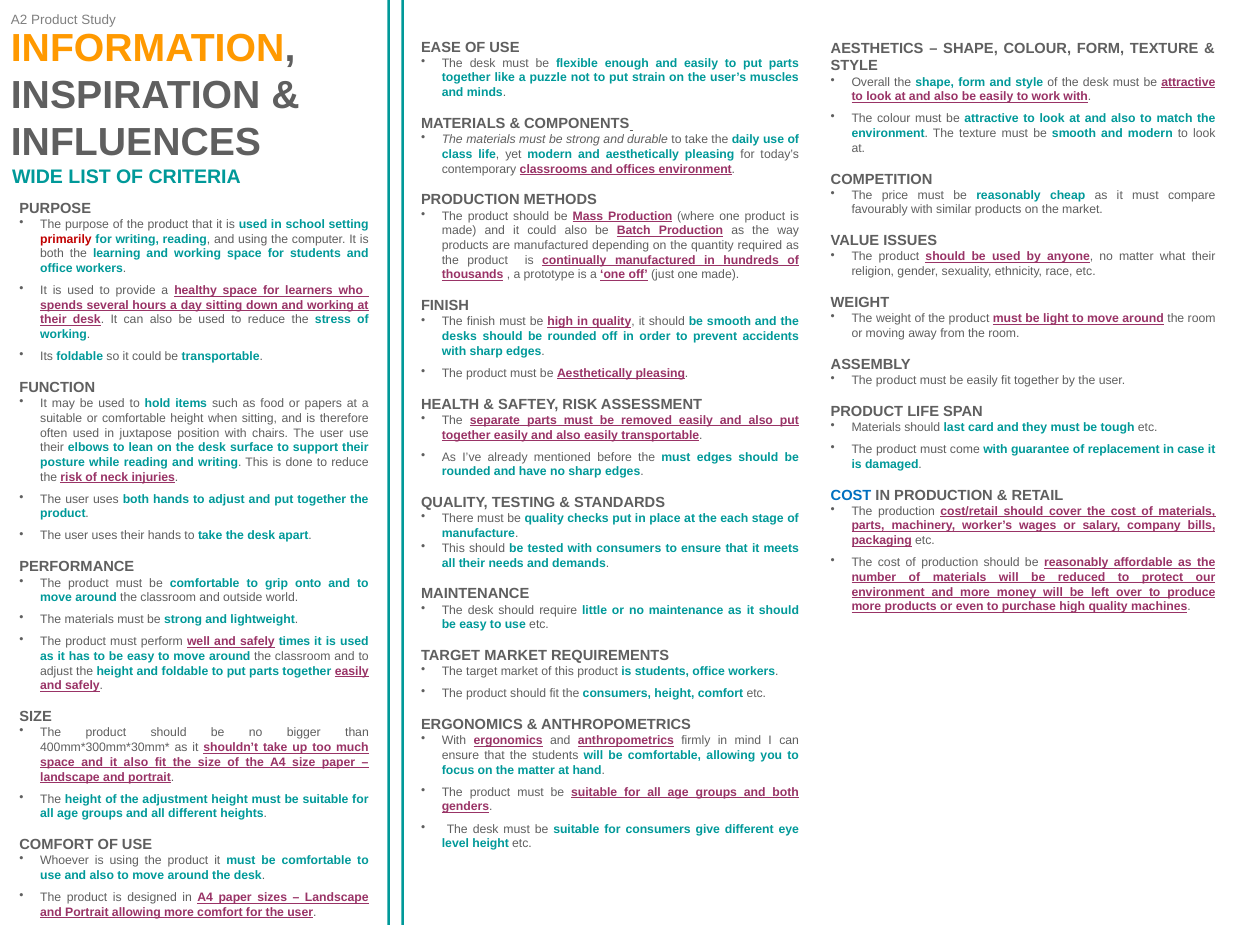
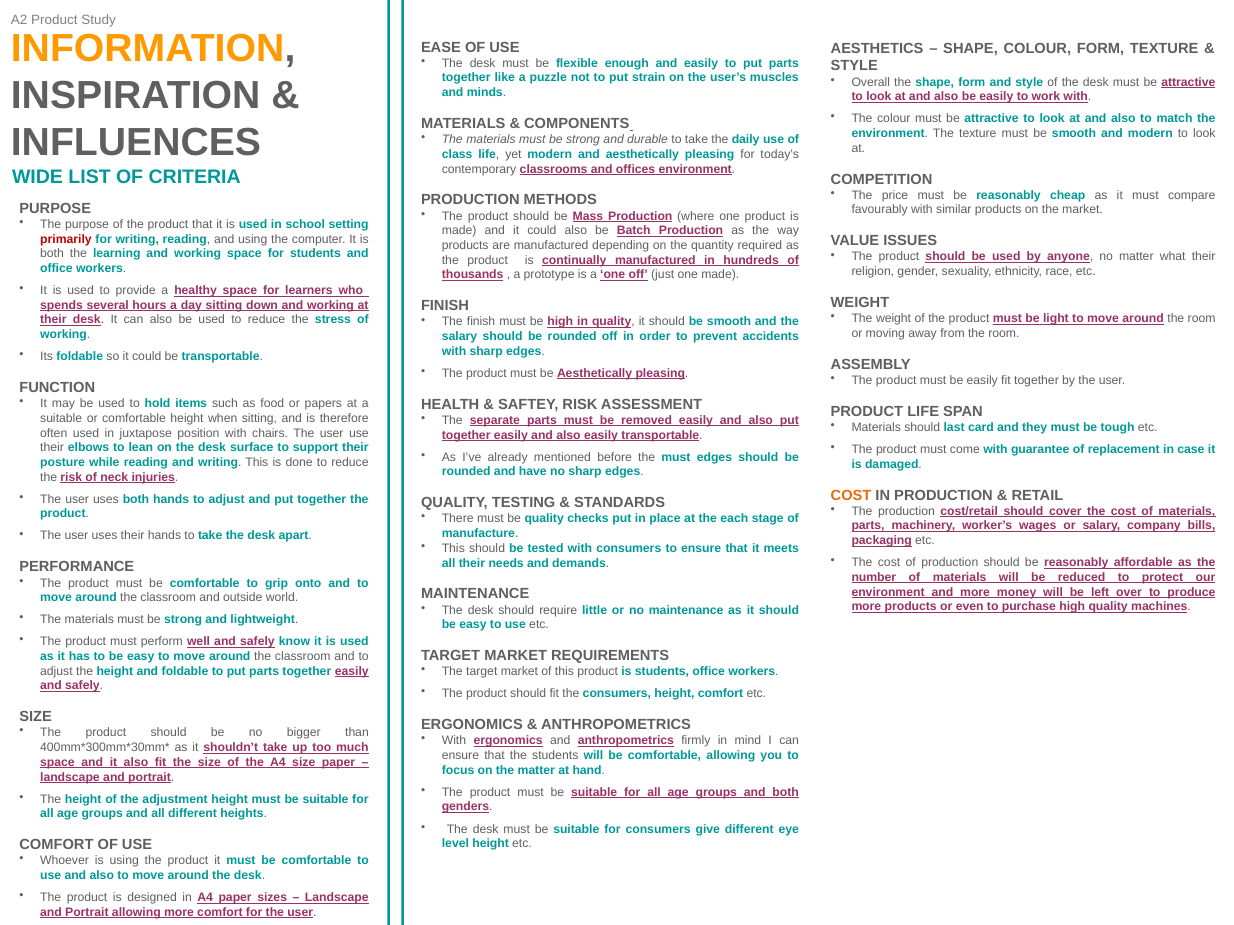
desks: desks -> salary (459, 337)
COST colour: blue -> orange (851, 495)
times: times -> know (294, 642)
